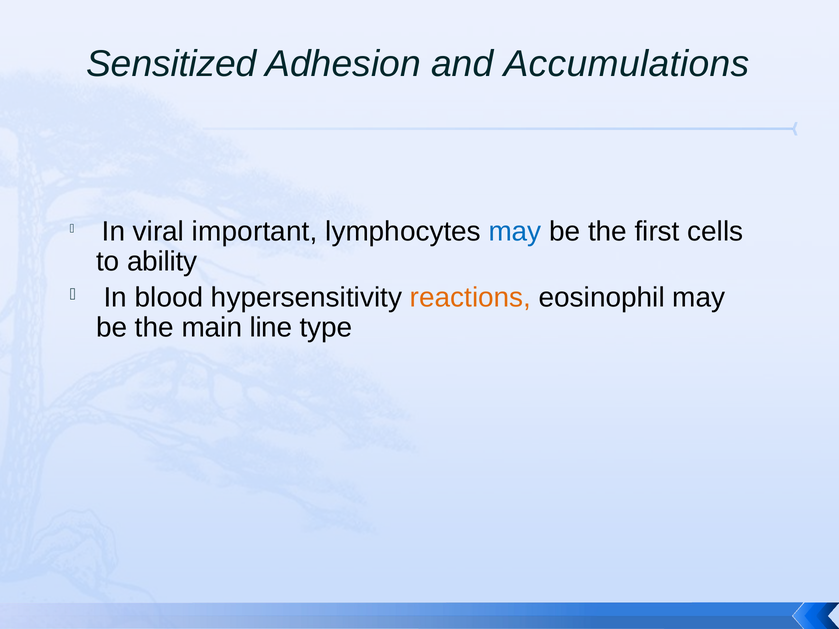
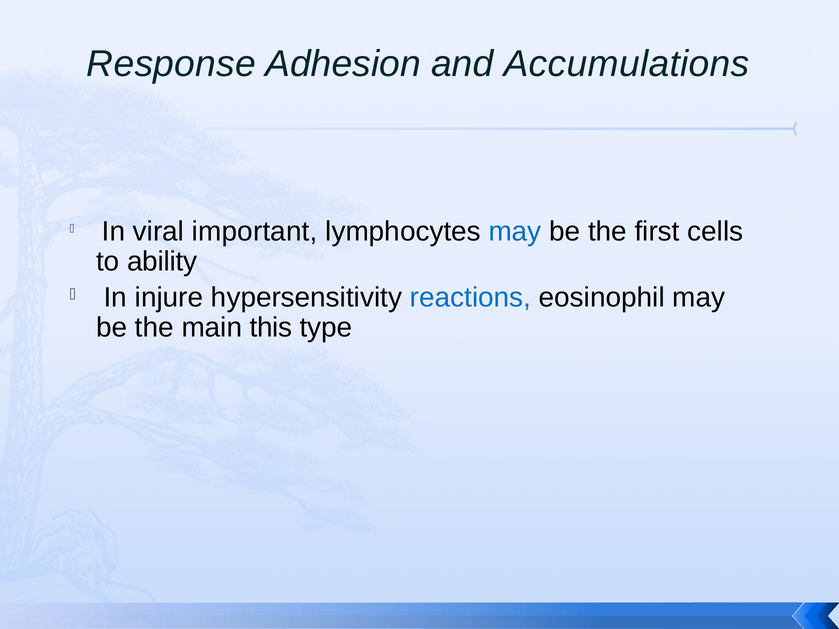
Sensitized: Sensitized -> Response (171, 64)
blood: blood -> injure (169, 298)
reactions colour: orange -> blue (470, 298)
line: line -> this (271, 328)
